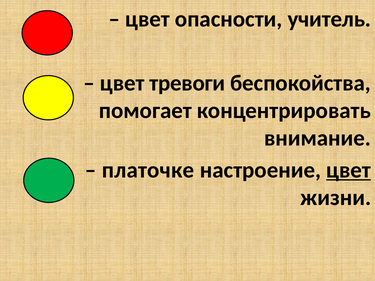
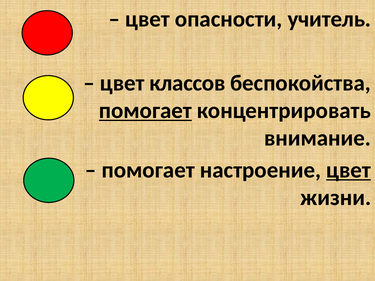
тревоги: тревоги -> классов (187, 83)
помогает underline: none -> present (145, 111)
платочке: платочке -> помогает (148, 170)
